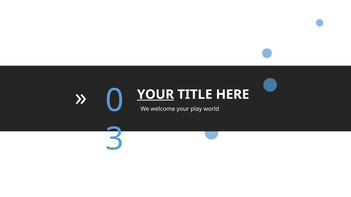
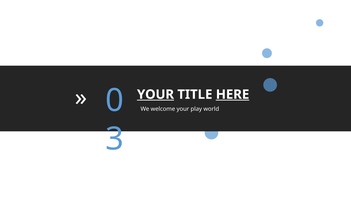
HERE underline: none -> present (233, 95)
